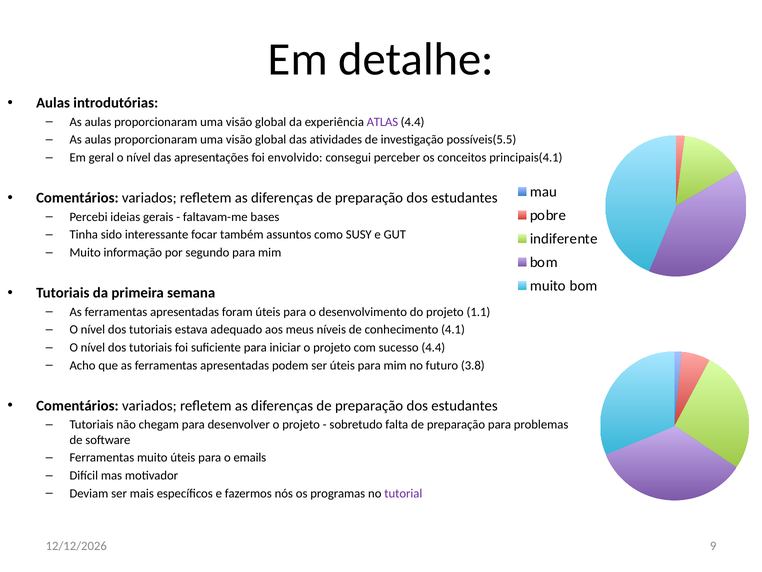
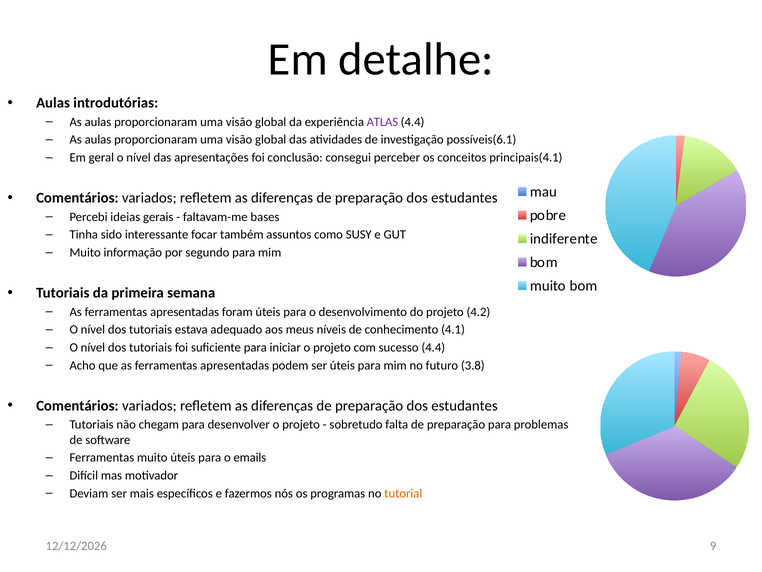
possíveis(5.5: possíveis(5.5 -> possíveis(6.1 (481, 140)
envolvido: envolvido -> conclusão (295, 157)
1.1: 1.1 -> 4.2 (478, 312)
tutorial colour: purple -> orange (403, 493)
